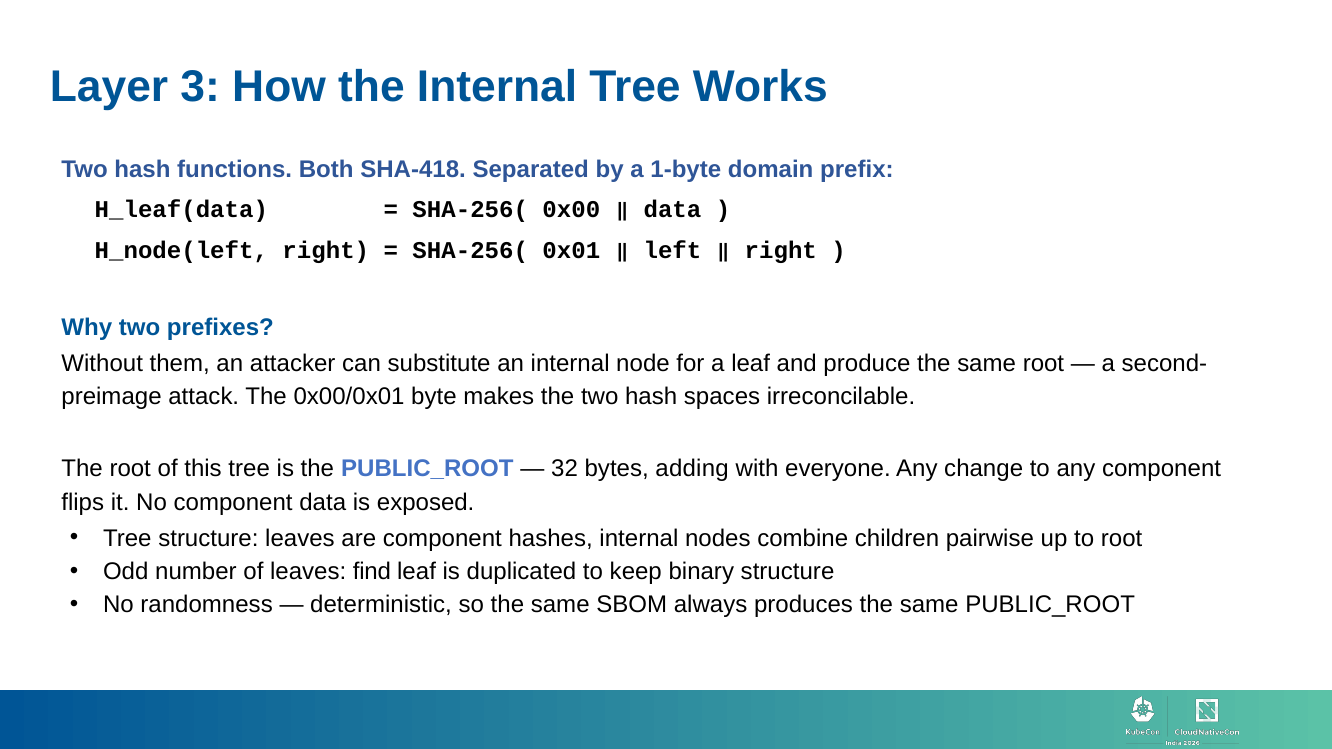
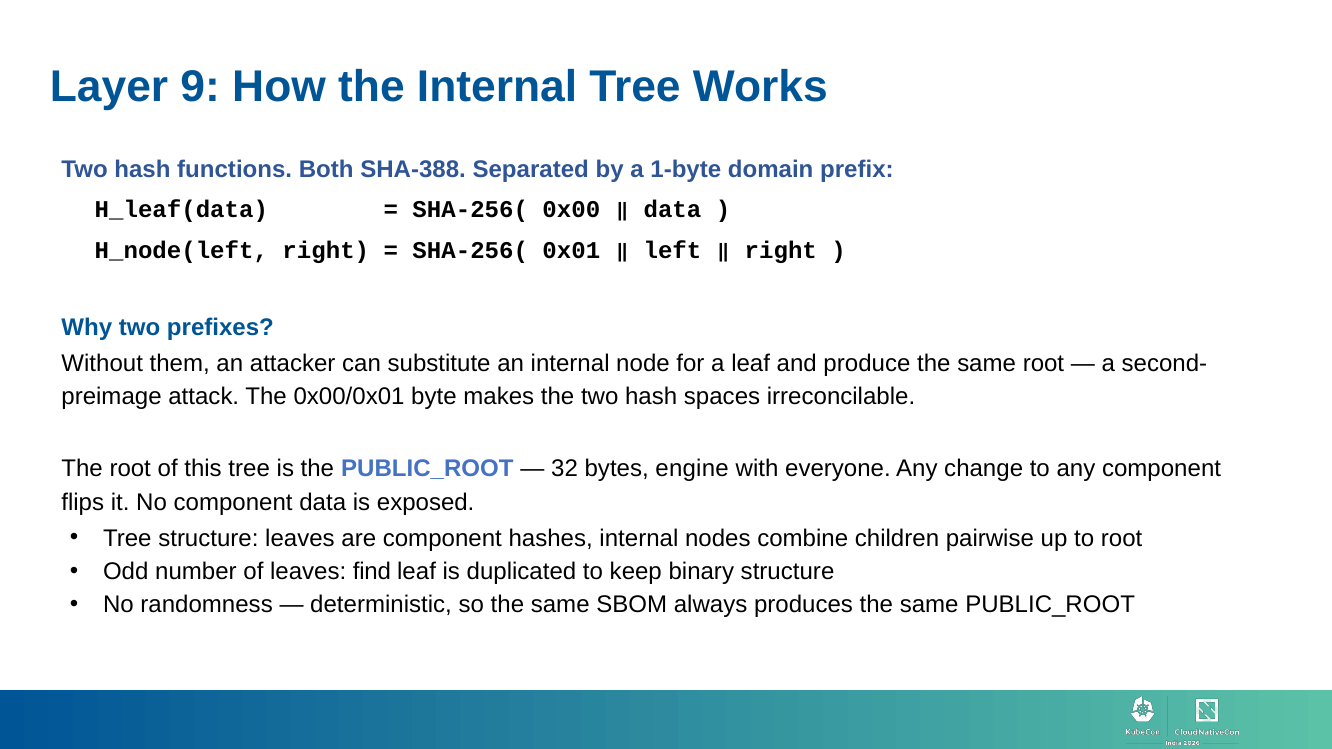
3: 3 -> 9 (200, 86)
SHA-418: SHA-418 -> SHA-388 (413, 170)
adding: adding -> engine (692, 469)
